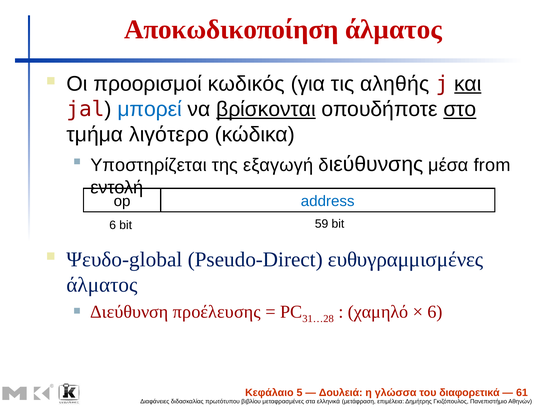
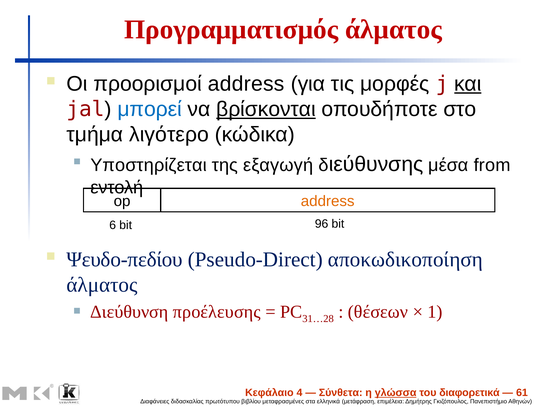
Αποκωδικοποίηση: Αποκωδικοποίηση -> Προγραμματισμός (231, 30)
προορισμοί κωδικός: κωδικός -> address (246, 84)
αληθής: αληθής -> μορφές (395, 84)
στο underline: present -> none (460, 109)
address colour: blue -> orange (328, 201)
59: 59 -> 96 (322, 224)
Ψευδο-global: Ψευδο-global -> Ψευδο-πεδίου (125, 259)
ευθυγραμμισμένες: ευθυγραμμισμένες -> αποκωδικοποίηση (405, 259)
χαμηλό: χαμηλό -> θέσεων (378, 312)
6: 6 -> 1 (435, 312)
5: 5 -> 4 (299, 393)
Δουλειά: Δουλειά -> Σύνθετα (341, 393)
γλώσσα underline: none -> present (396, 393)
